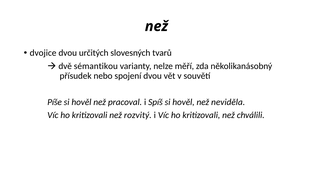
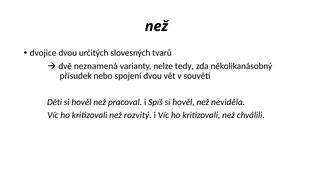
sémantikou: sémantikou -> neznamená (96, 66)
měří: měří -> tedy (184, 66)
Píše: Píše -> Děti (55, 102)
